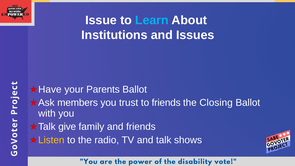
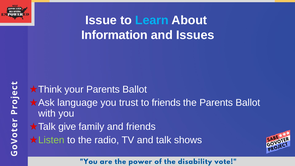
Institutions: Institutions -> Information (114, 35)
Have: Have -> Think (50, 89)
members: members -> language (78, 103)
the Closing: Closing -> Parents (216, 103)
Listen colour: yellow -> light green (51, 140)
